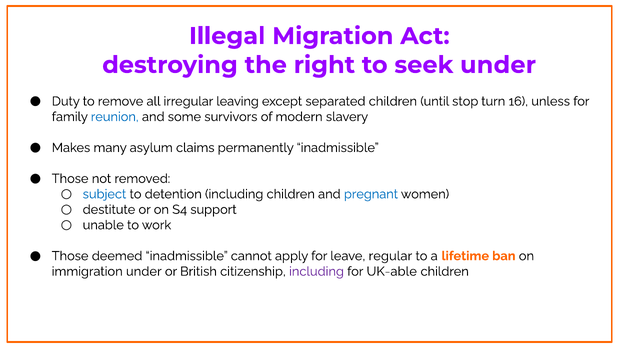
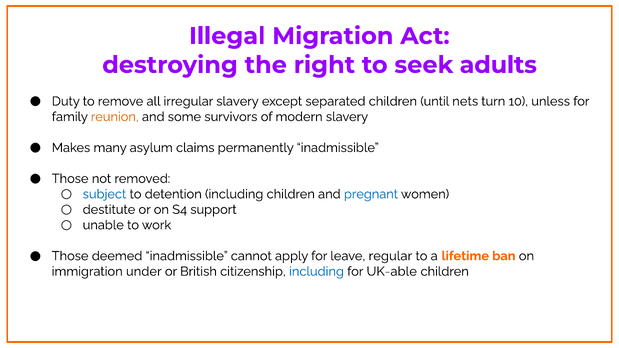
seek under: under -> adults (498, 65)
irregular leaving: leaving -> slavery (238, 101)
stop: stop -> nets (465, 101)
16: 16 -> 10 (518, 101)
reunion colour: blue -> orange (115, 117)
including colour: purple -> blue (316, 272)
